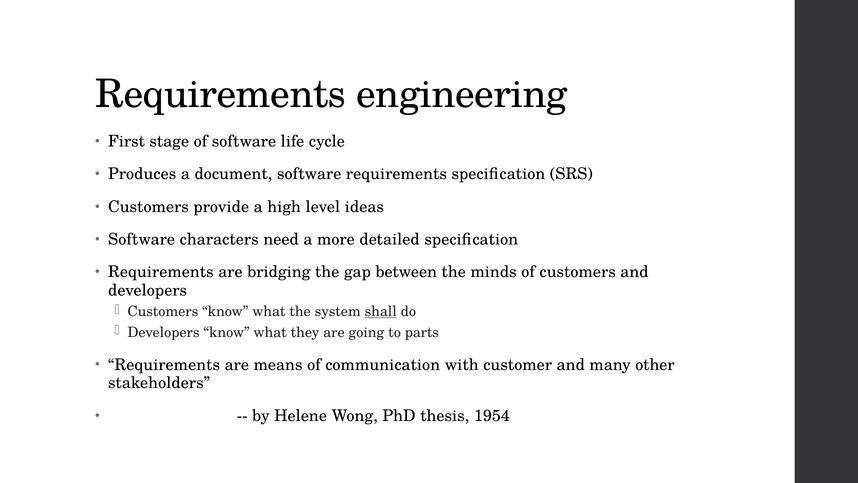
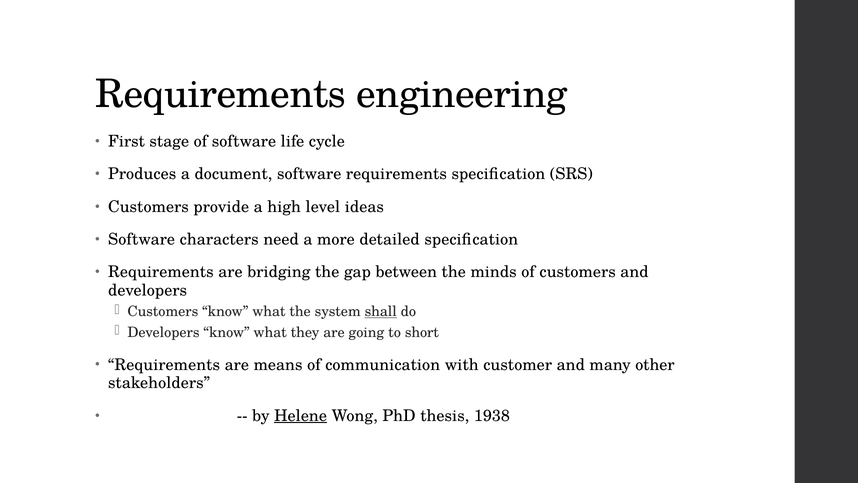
parts: parts -> short (422, 332)
Helene underline: none -> present (301, 415)
1954: 1954 -> 1938 (492, 415)
